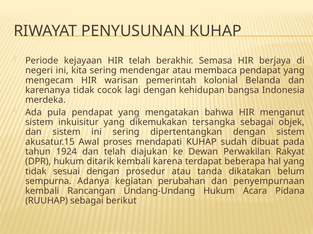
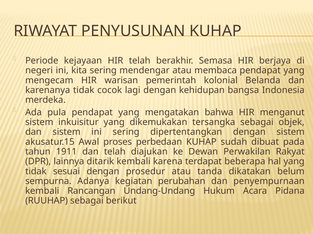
mendapati: mendapati -> perbedaan (159, 142)
1924: 1924 -> 1911 (66, 152)
DPR hukum: hukum -> lainnya (69, 162)
